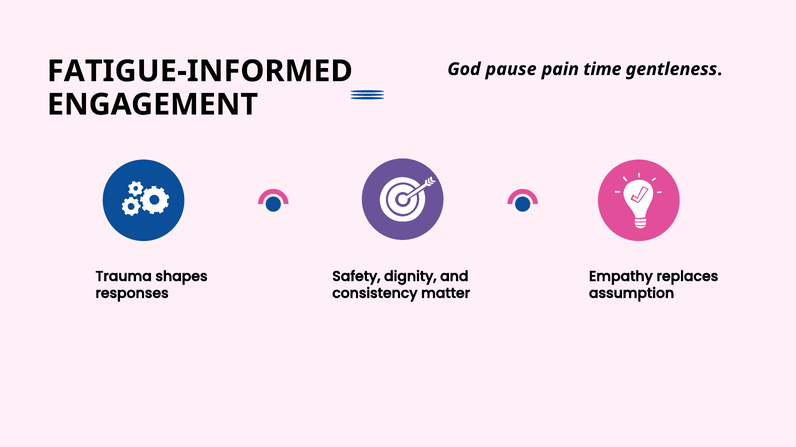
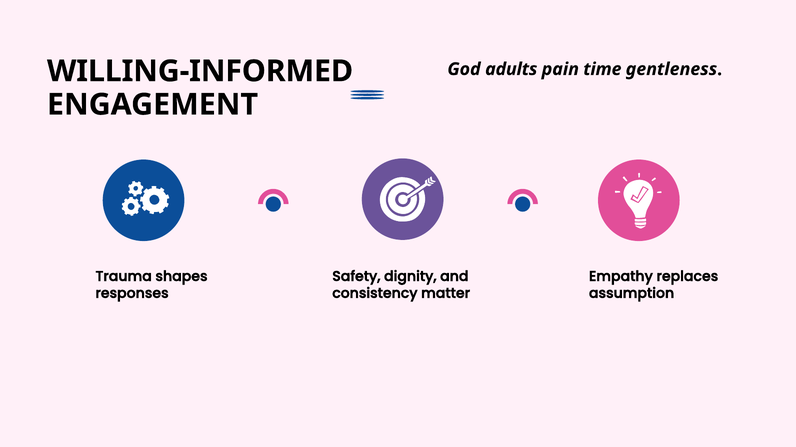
FATIGUE-INFORMED: FATIGUE-INFORMED -> WILLING-INFORMED (200, 71)
pause: pause -> adults (511, 69)
